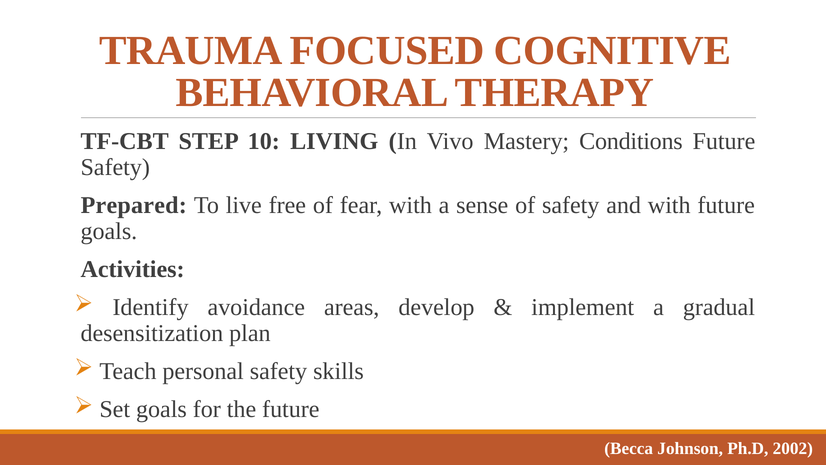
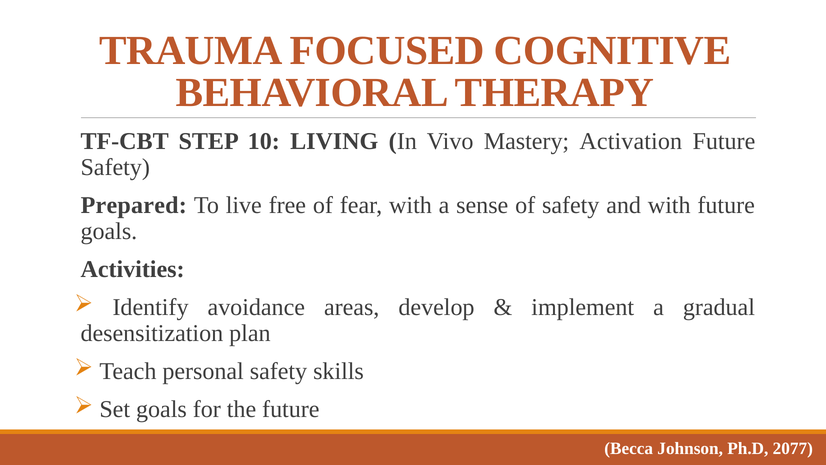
Conditions: Conditions -> Activation (631, 141)
2002: 2002 -> 2077 (793, 448)
